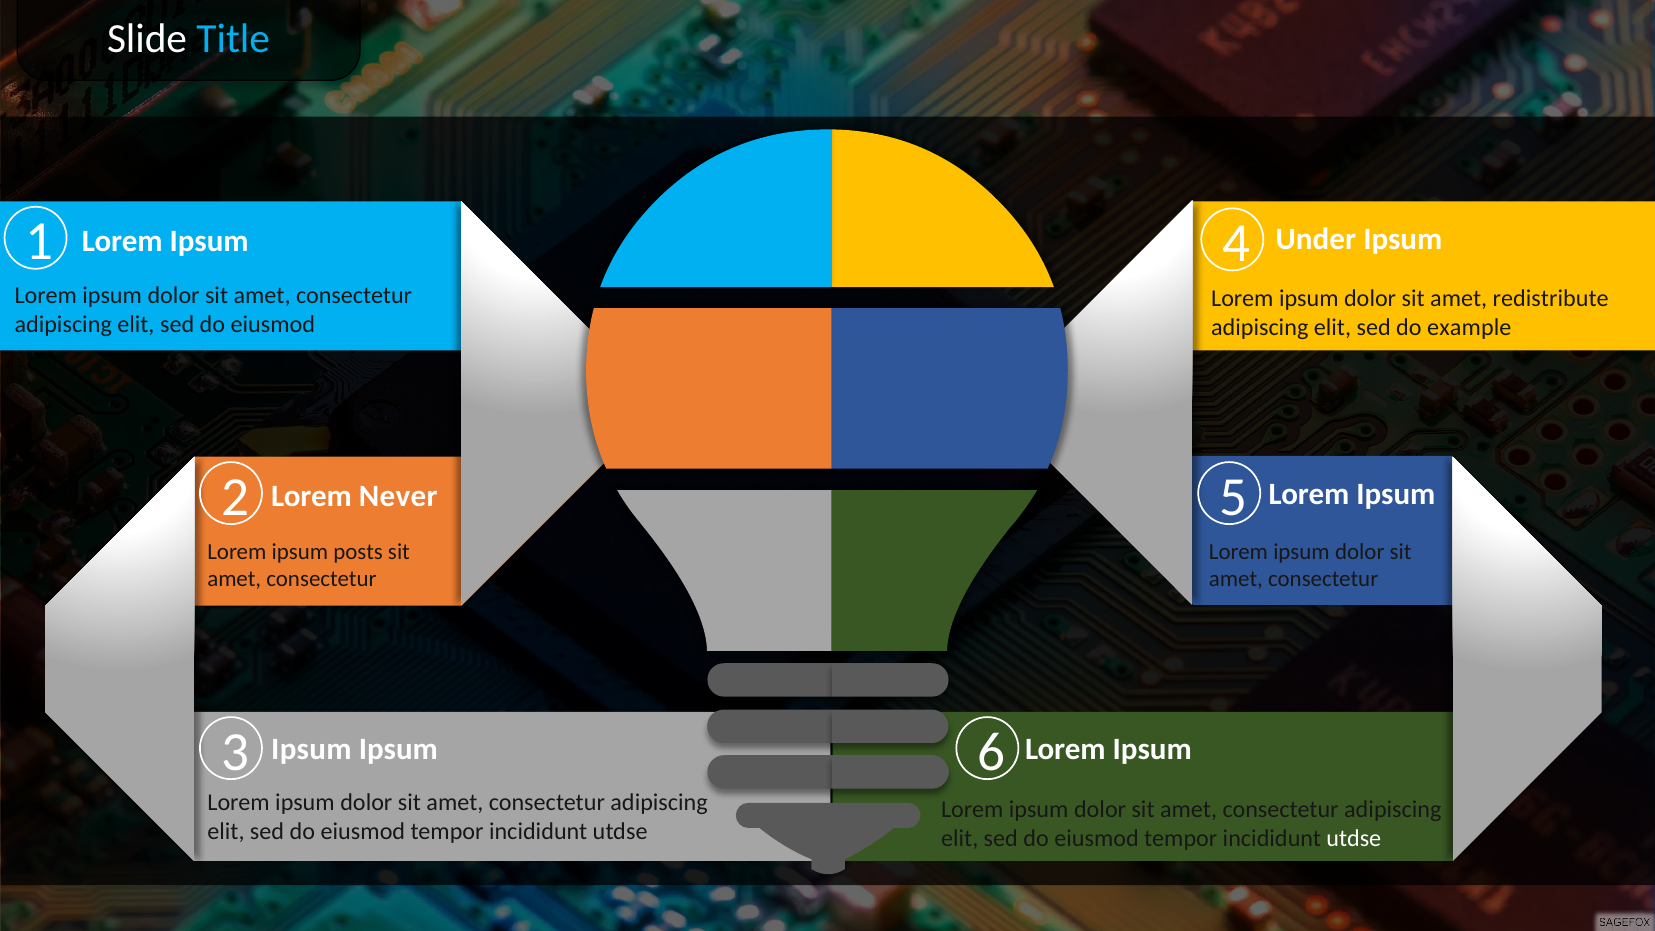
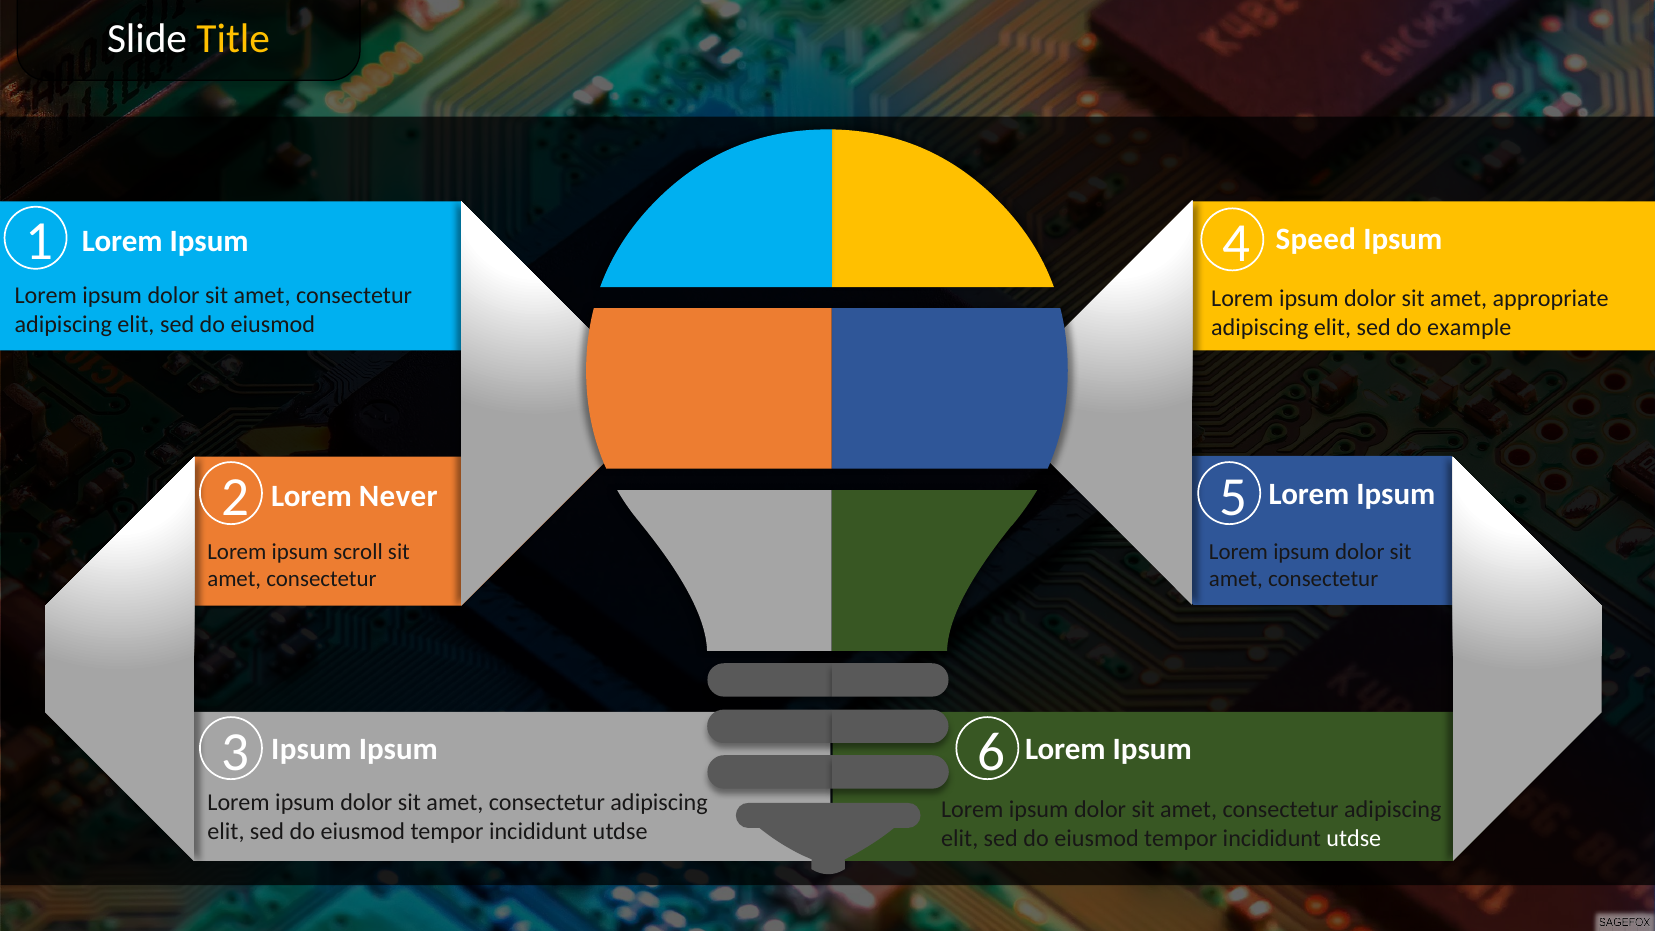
Title colour: light blue -> yellow (233, 39)
Under: Under -> Speed (1316, 240)
redistribute: redistribute -> appropriate (1551, 298)
posts: posts -> scroll (358, 552)
